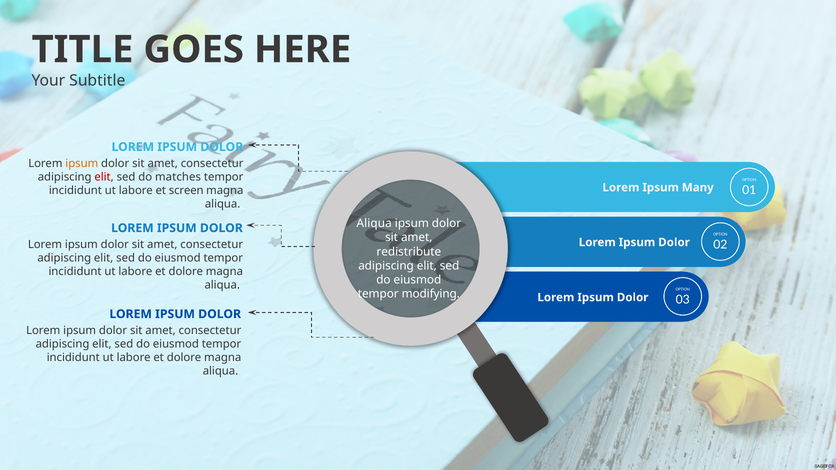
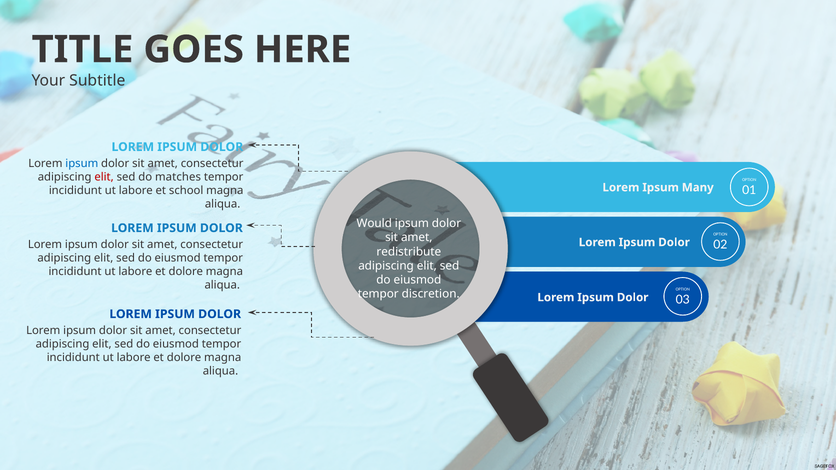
ipsum colour: orange -> blue (82, 163)
screen: screen -> school (186, 191)
Aliqua: Aliqua -> Would (374, 224)
modifying: modifying -> discretion (431, 294)
